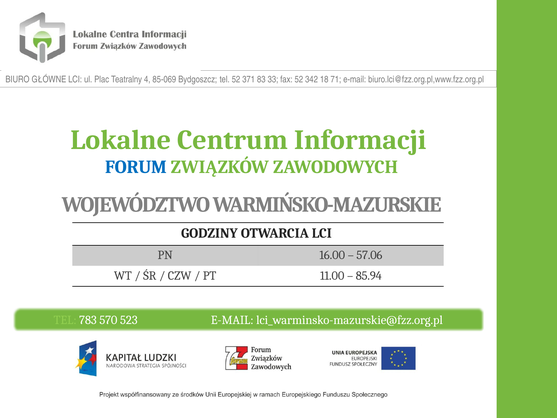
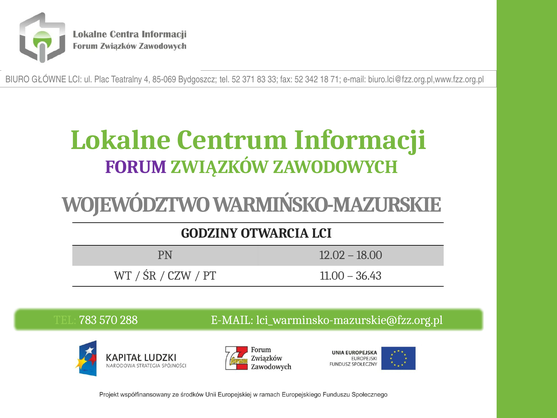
FORUM colour: blue -> purple (136, 167)
16.00: 16.00 -> 12.02 (332, 255)
57.06: 57.06 -> 18.00 (369, 255)
85.94: 85.94 -> 36.43 (369, 275)
523: 523 -> 288 (129, 320)
